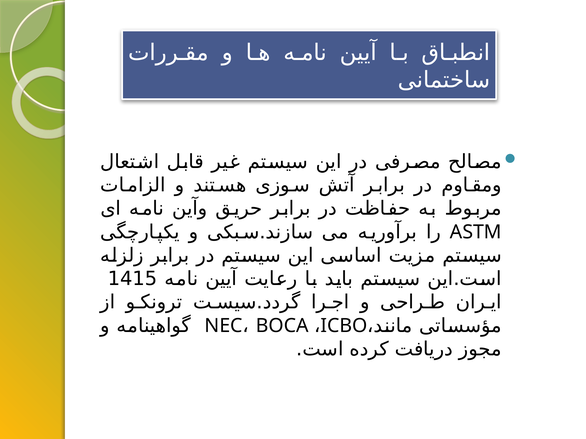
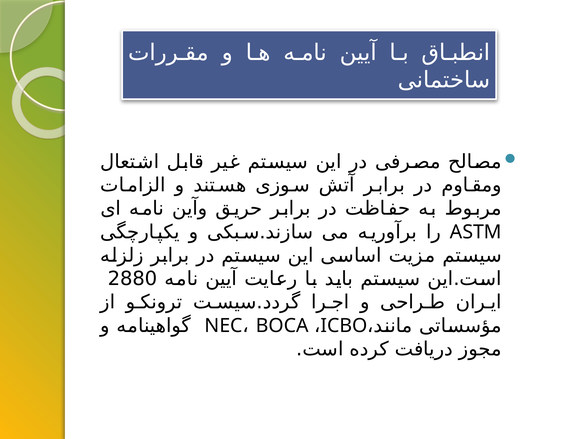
1415: 1415 -> 2880 (132, 279)
